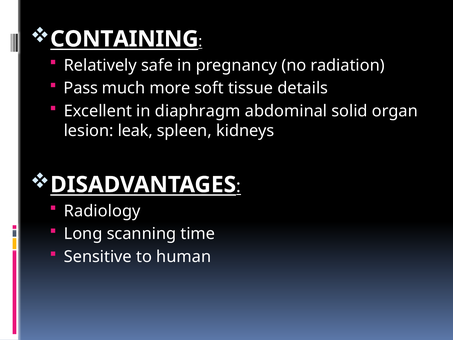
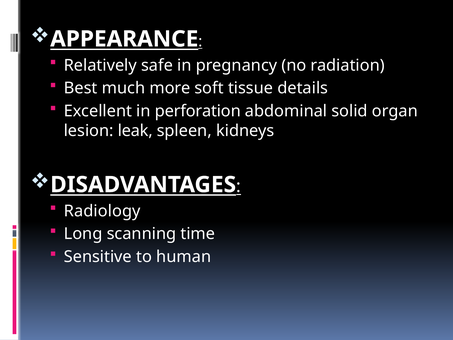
CONTAINING: CONTAINING -> APPEARANCE (124, 39)
Pass: Pass -> Best (81, 88)
diaphragm: diaphragm -> perforation (198, 111)
